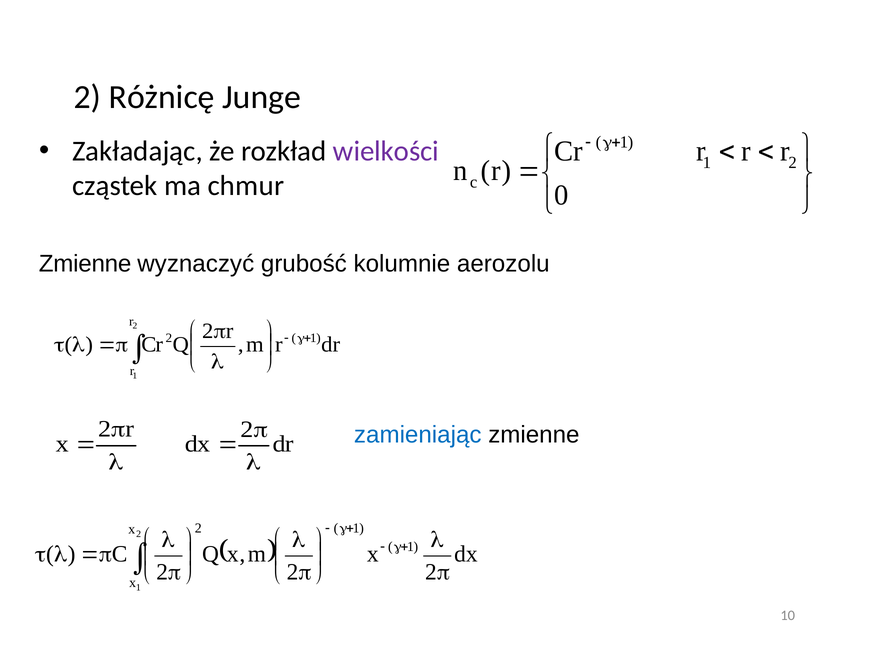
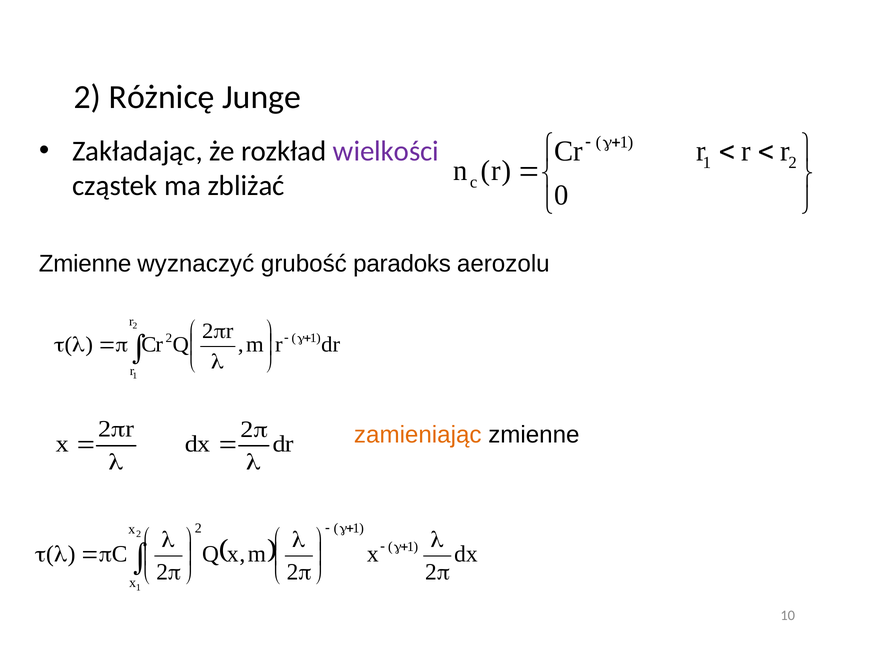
chmur: chmur -> zbliżać (246, 186)
kolumnie: kolumnie -> paradoks (402, 264)
zamieniając colour: blue -> orange (418, 435)
